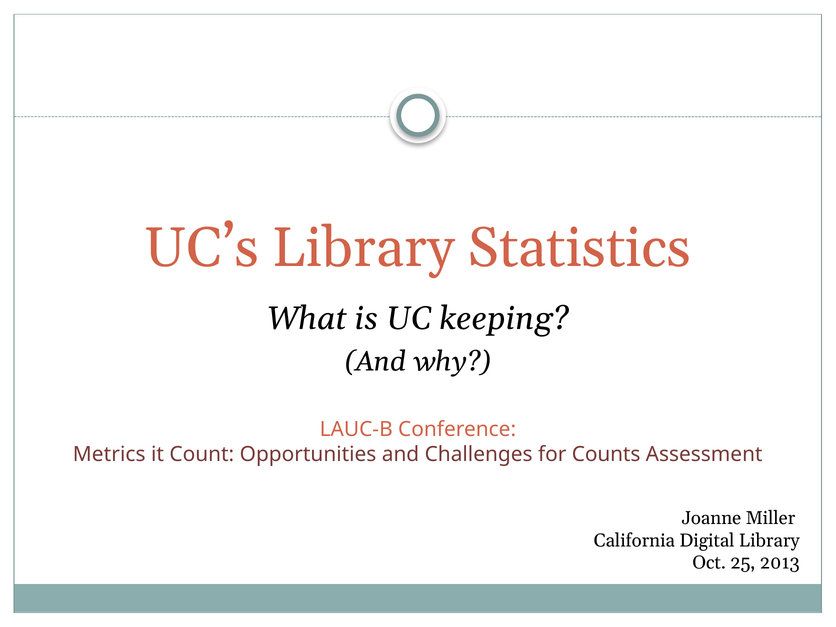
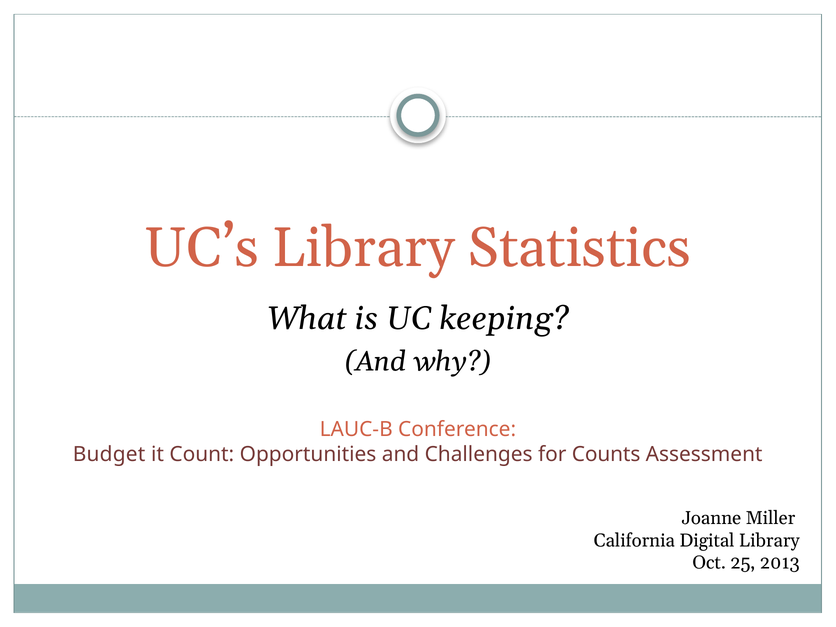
Metrics: Metrics -> Budget (109, 454)
